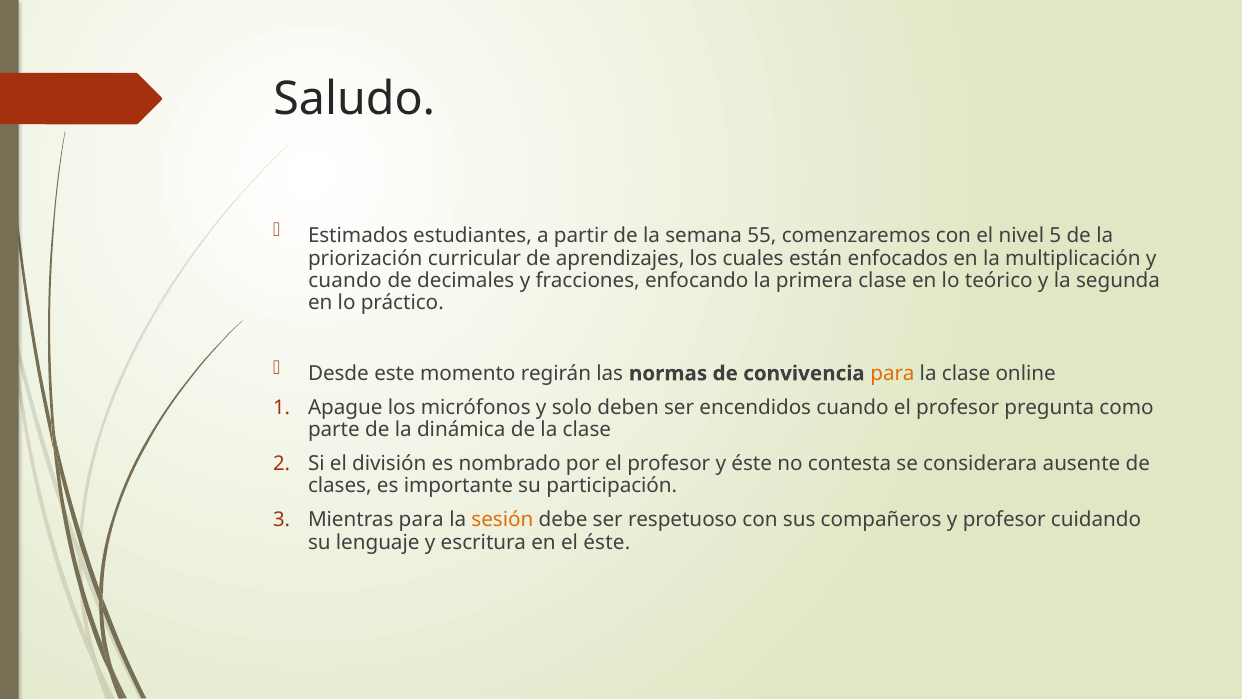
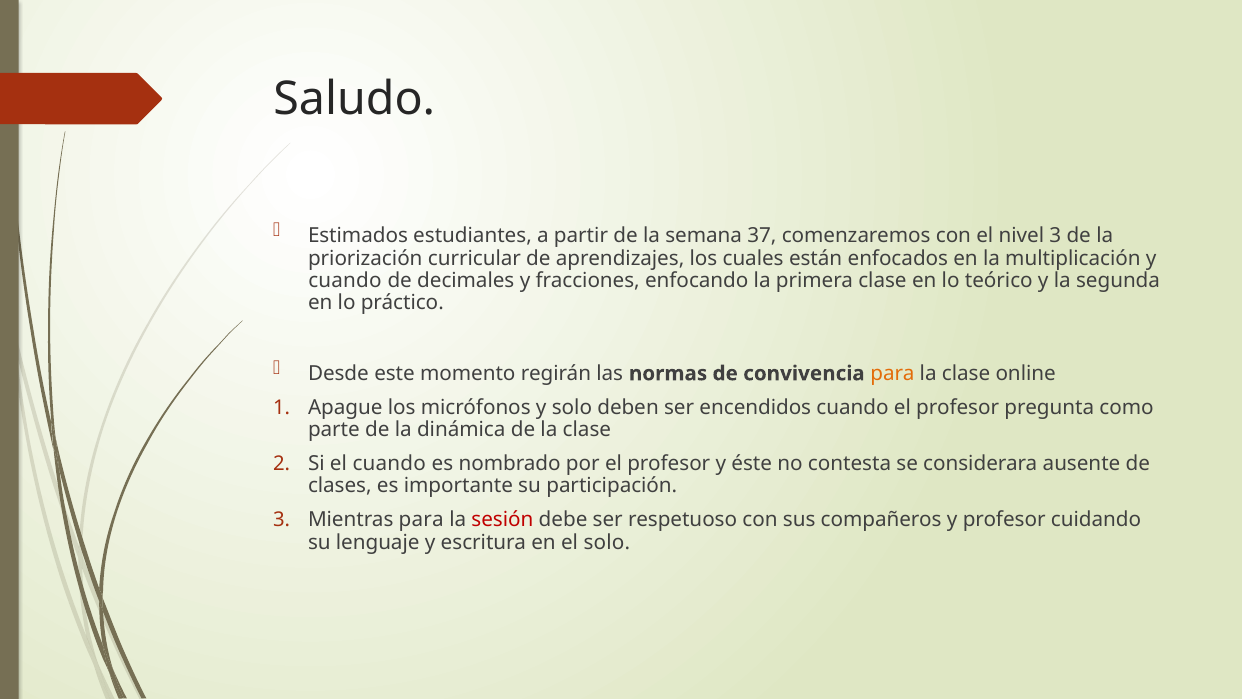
55: 55 -> 37 (762, 236)
nivel 5: 5 -> 3 (1055, 236)
el división: división -> cuando (389, 464)
sesión colour: orange -> red (502, 520)
el éste: éste -> solo (607, 542)
